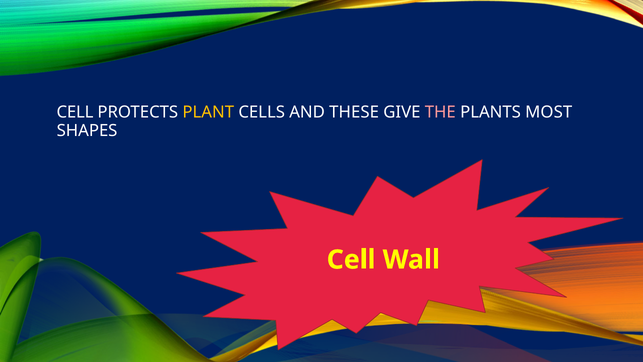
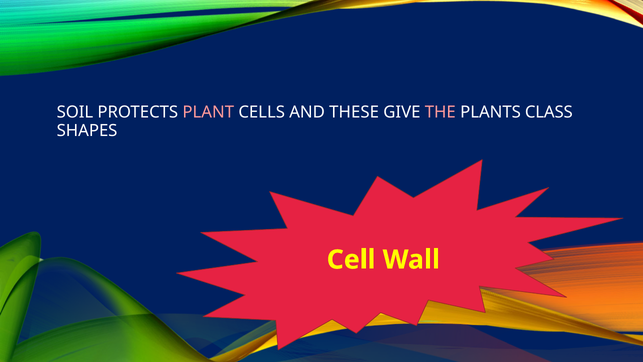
CELL: CELL -> SOIL (75, 112)
PLANT colour: yellow -> pink (208, 112)
MOST: MOST -> CLASS (549, 112)
